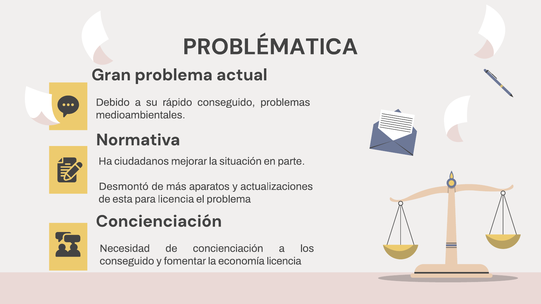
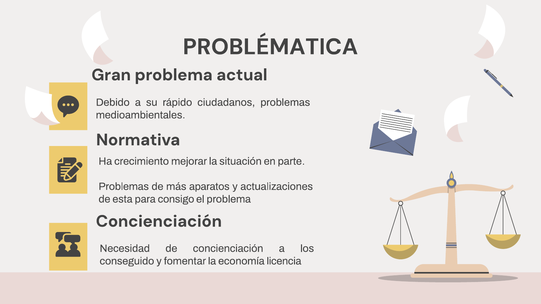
rápido conseguido: conseguido -> ciudadanos (226, 102)
ciudadanos: ciudadanos -> crecimiento (142, 161)
Desmontó: Desmontó -> Problemas (124, 187)
para licencia: licencia -> consigo (176, 199)
